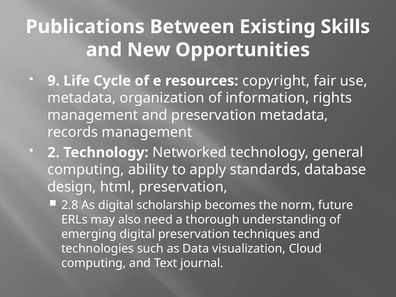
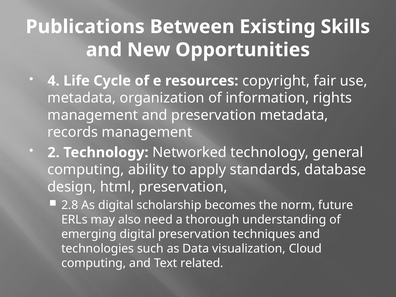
9: 9 -> 4 (54, 81)
journal: journal -> related (202, 263)
